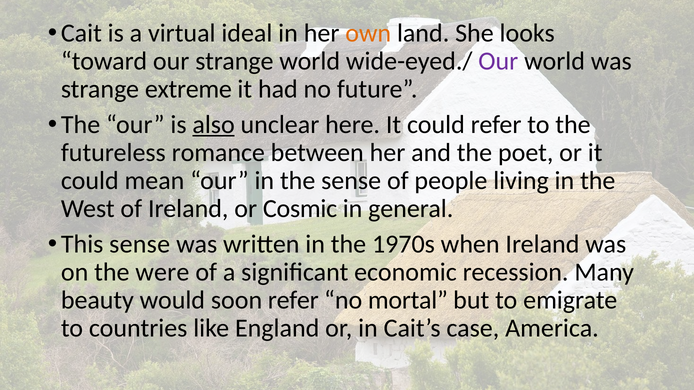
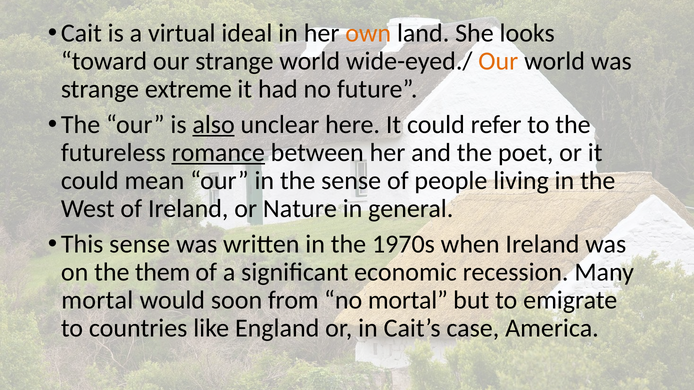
Our colour: purple -> orange (498, 61)
romance underline: none -> present (218, 153)
Cosmic: Cosmic -> Nature (300, 209)
were: were -> them (163, 272)
beauty: beauty -> mortal (97, 301)
soon refer: refer -> from (293, 301)
